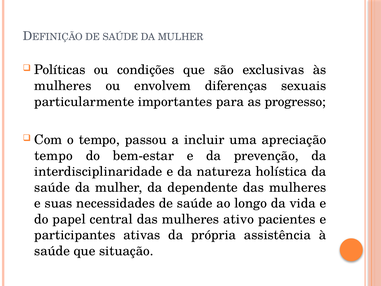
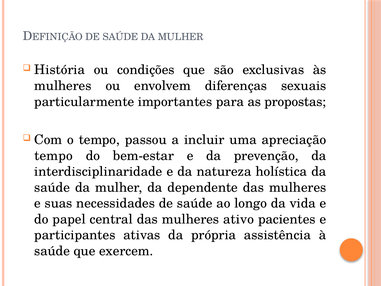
Políticas: Políticas -> História (60, 70)
progresso: progresso -> propostas (295, 102)
situação: situação -> exercem (126, 251)
